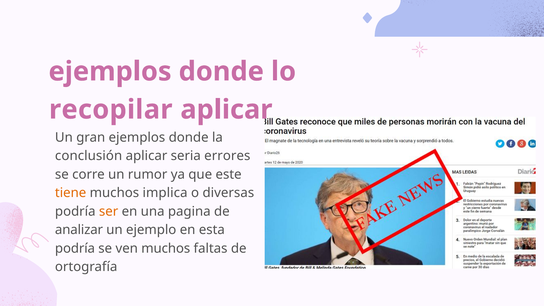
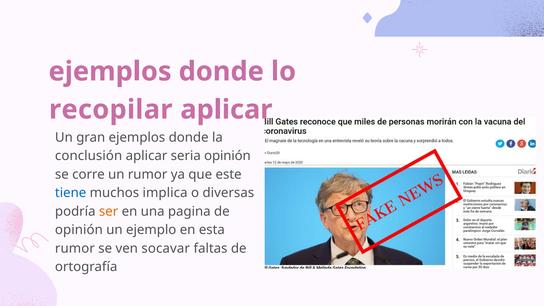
seria errores: errores -> opinión (227, 156)
tiene colour: orange -> blue (71, 193)
analizar: analizar -> opinión (79, 230)
podría: podría -> rumor (75, 248)
ven muchos: muchos -> socavar (166, 248)
